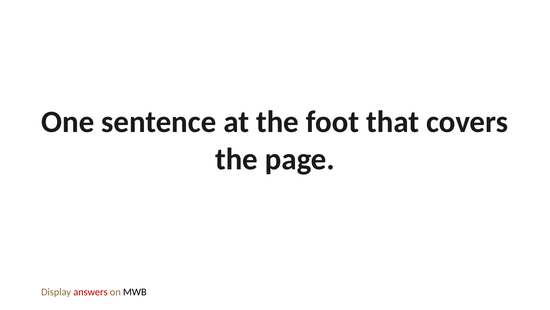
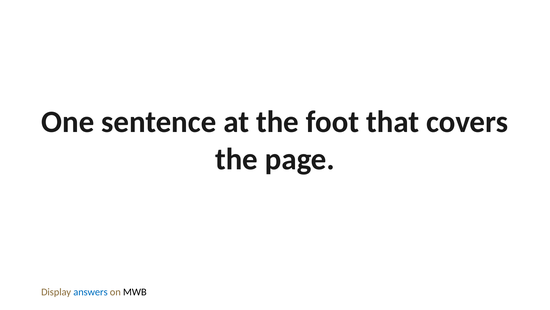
answers colour: red -> blue (91, 291)
